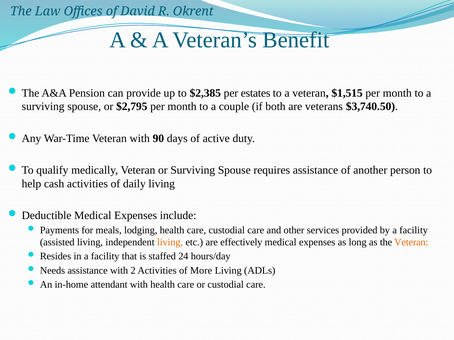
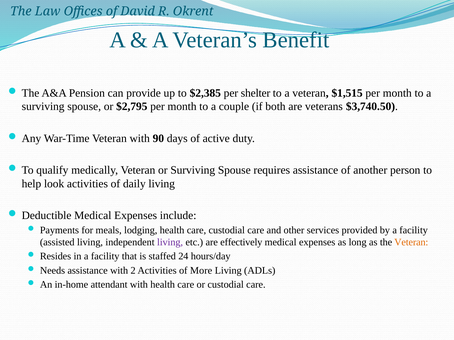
estates: estates -> shelter (256, 93)
cash: cash -> look (54, 184)
living colour: orange -> purple (170, 243)
